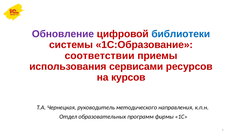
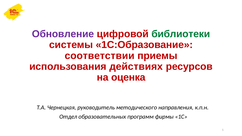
библиотеки colour: blue -> green (181, 34)
сервисами: сервисами -> действиях (136, 67)
курсов: курсов -> оценка (128, 78)
